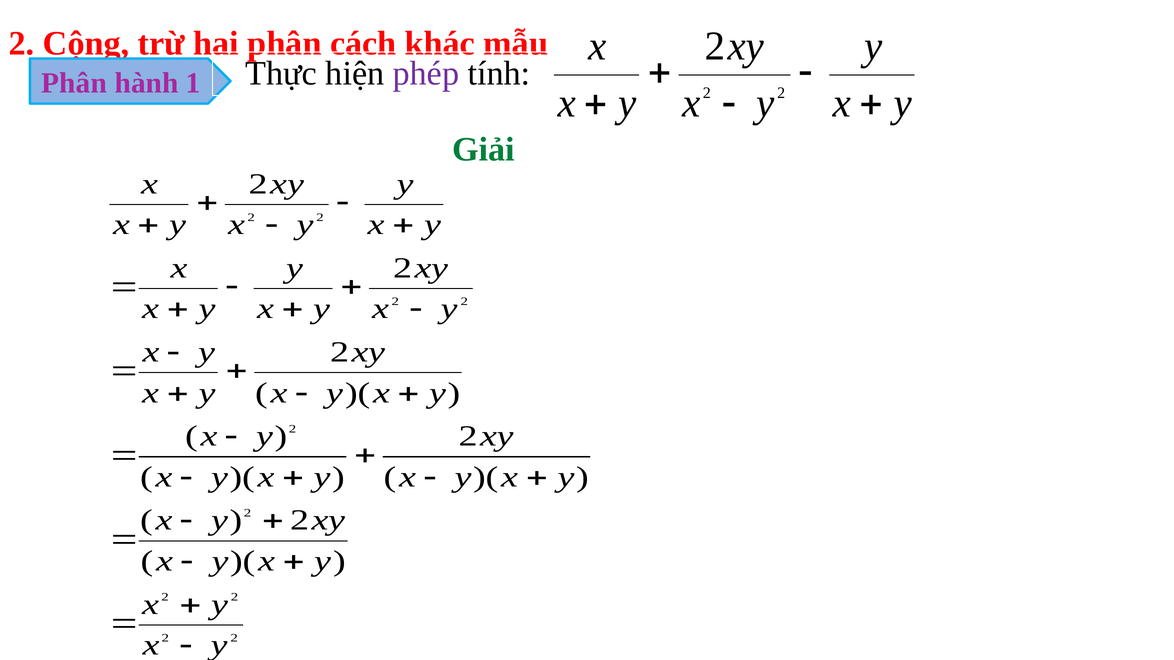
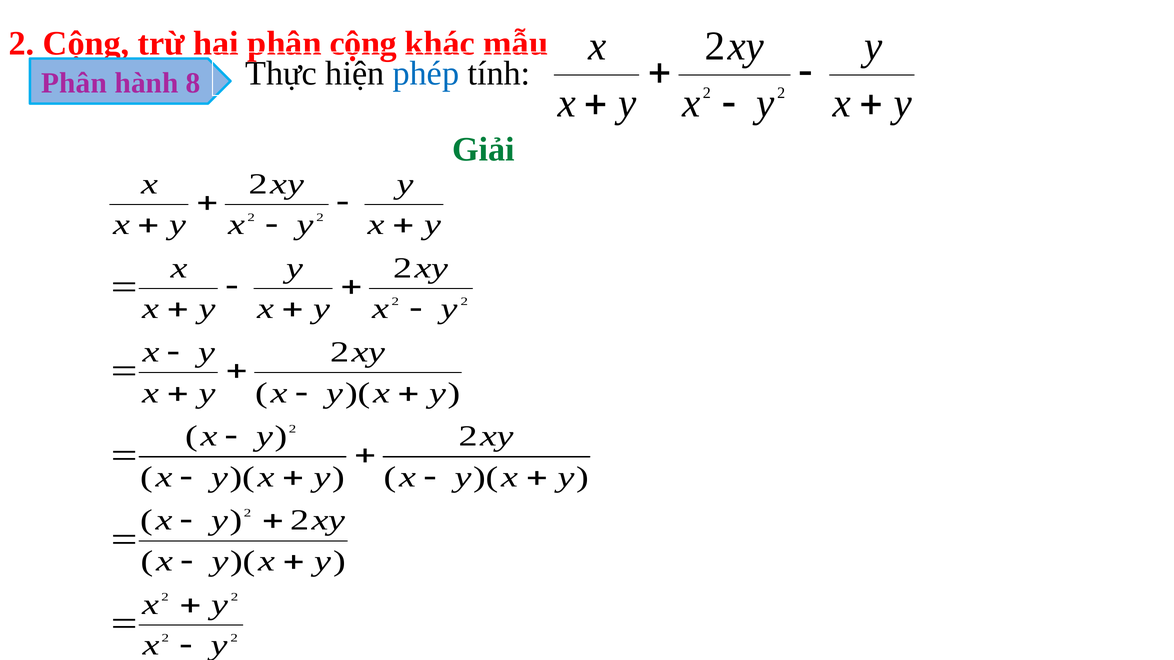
phân cách: cách -> cộng (363, 43)
1: 1 -> 8 (193, 83)
phép colour: purple -> blue (426, 74)
